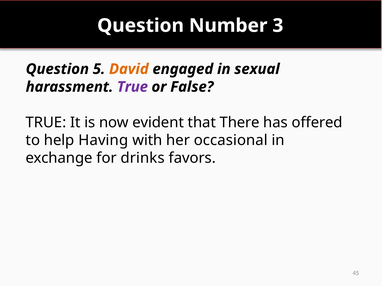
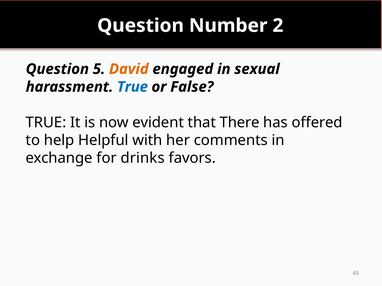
3: 3 -> 2 (278, 26)
True colour: purple -> blue (132, 87)
Having: Having -> Helpful (103, 141)
occasional: occasional -> comments (231, 141)
